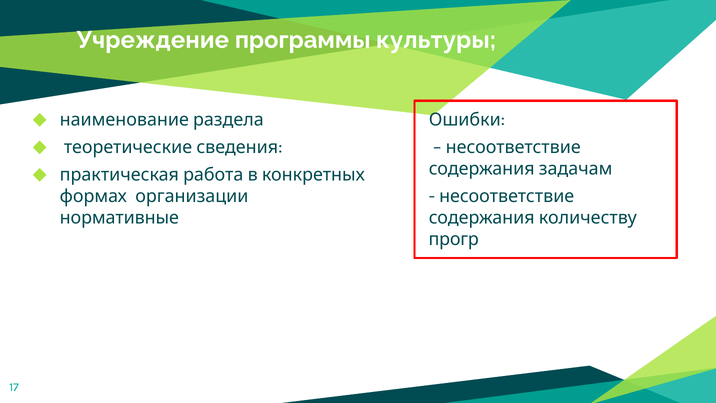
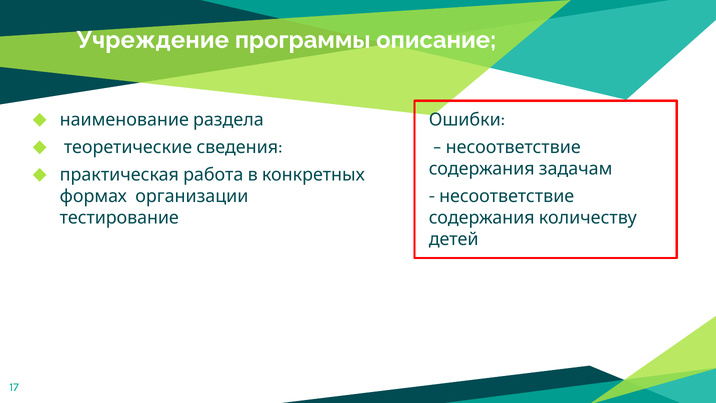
культуры: культуры -> описание (436, 40)
нормативные: нормативные -> тестирование (119, 218)
прогр: прогр -> детей (454, 239)
